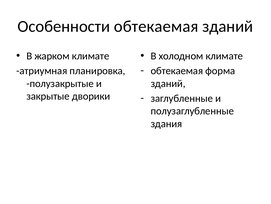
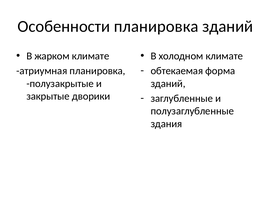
Особенности обтекаемая: обтекаемая -> планировка (156, 26)
